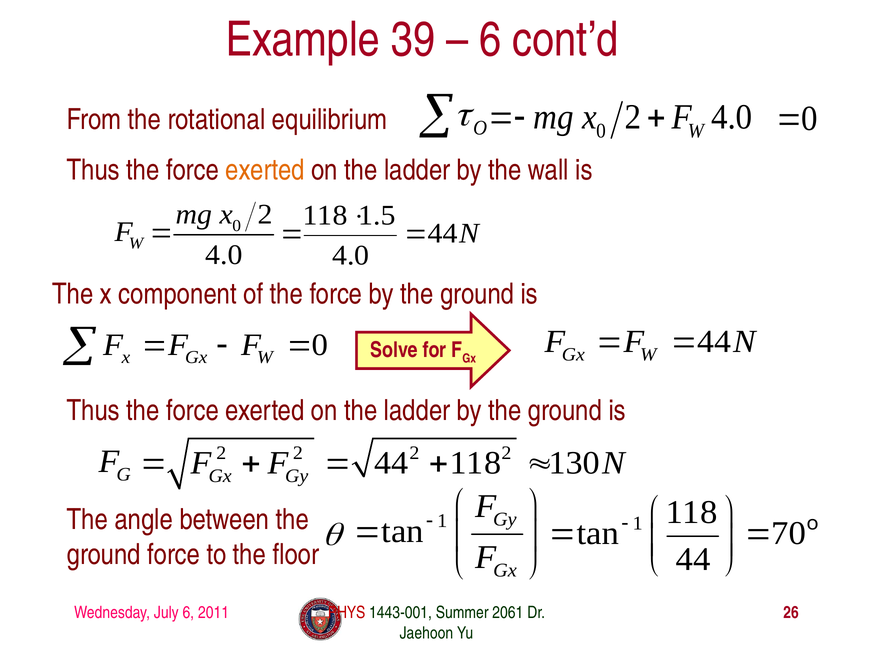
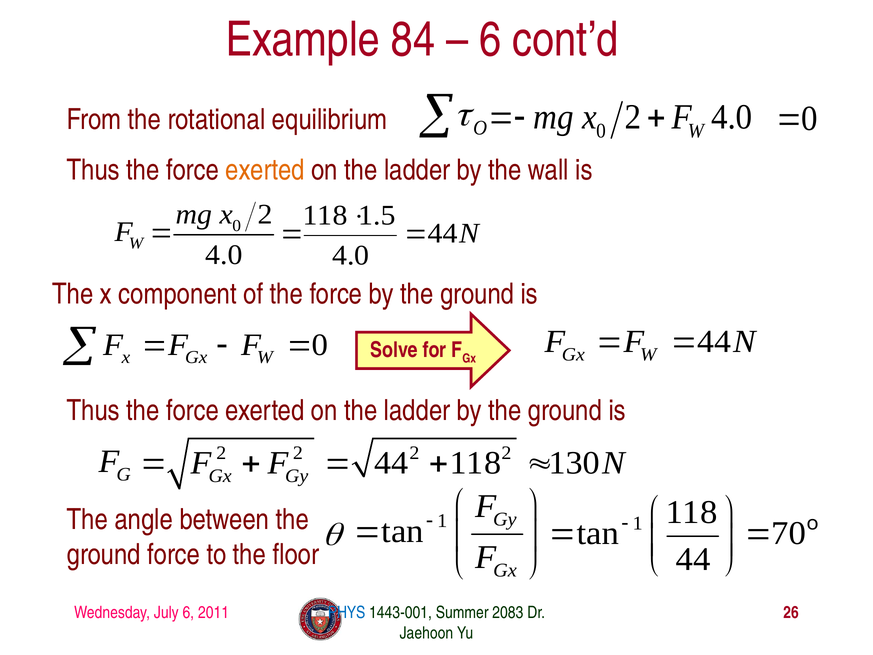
39: 39 -> 84 (413, 40)
PHYS colour: red -> blue (347, 612)
2061: 2061 -> 2083 (508, 612)
